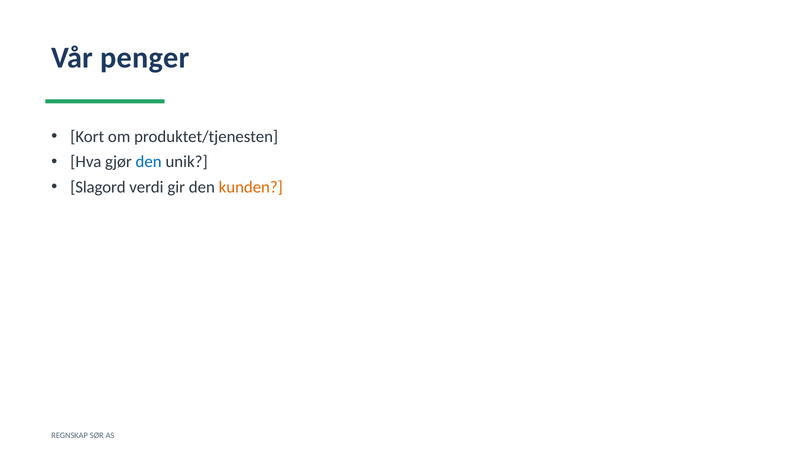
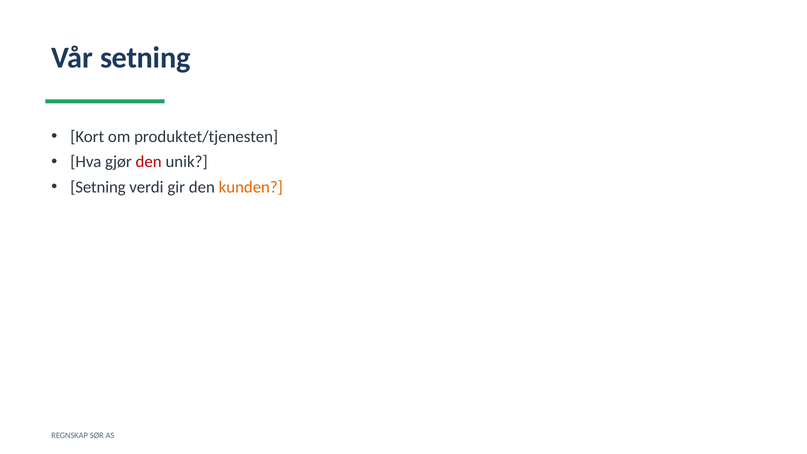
Vår penger: penger -> setning (145, 58)
den colour: blue -> red (149, 162)
Slagord: Slagord -> Setning (98, 187)
